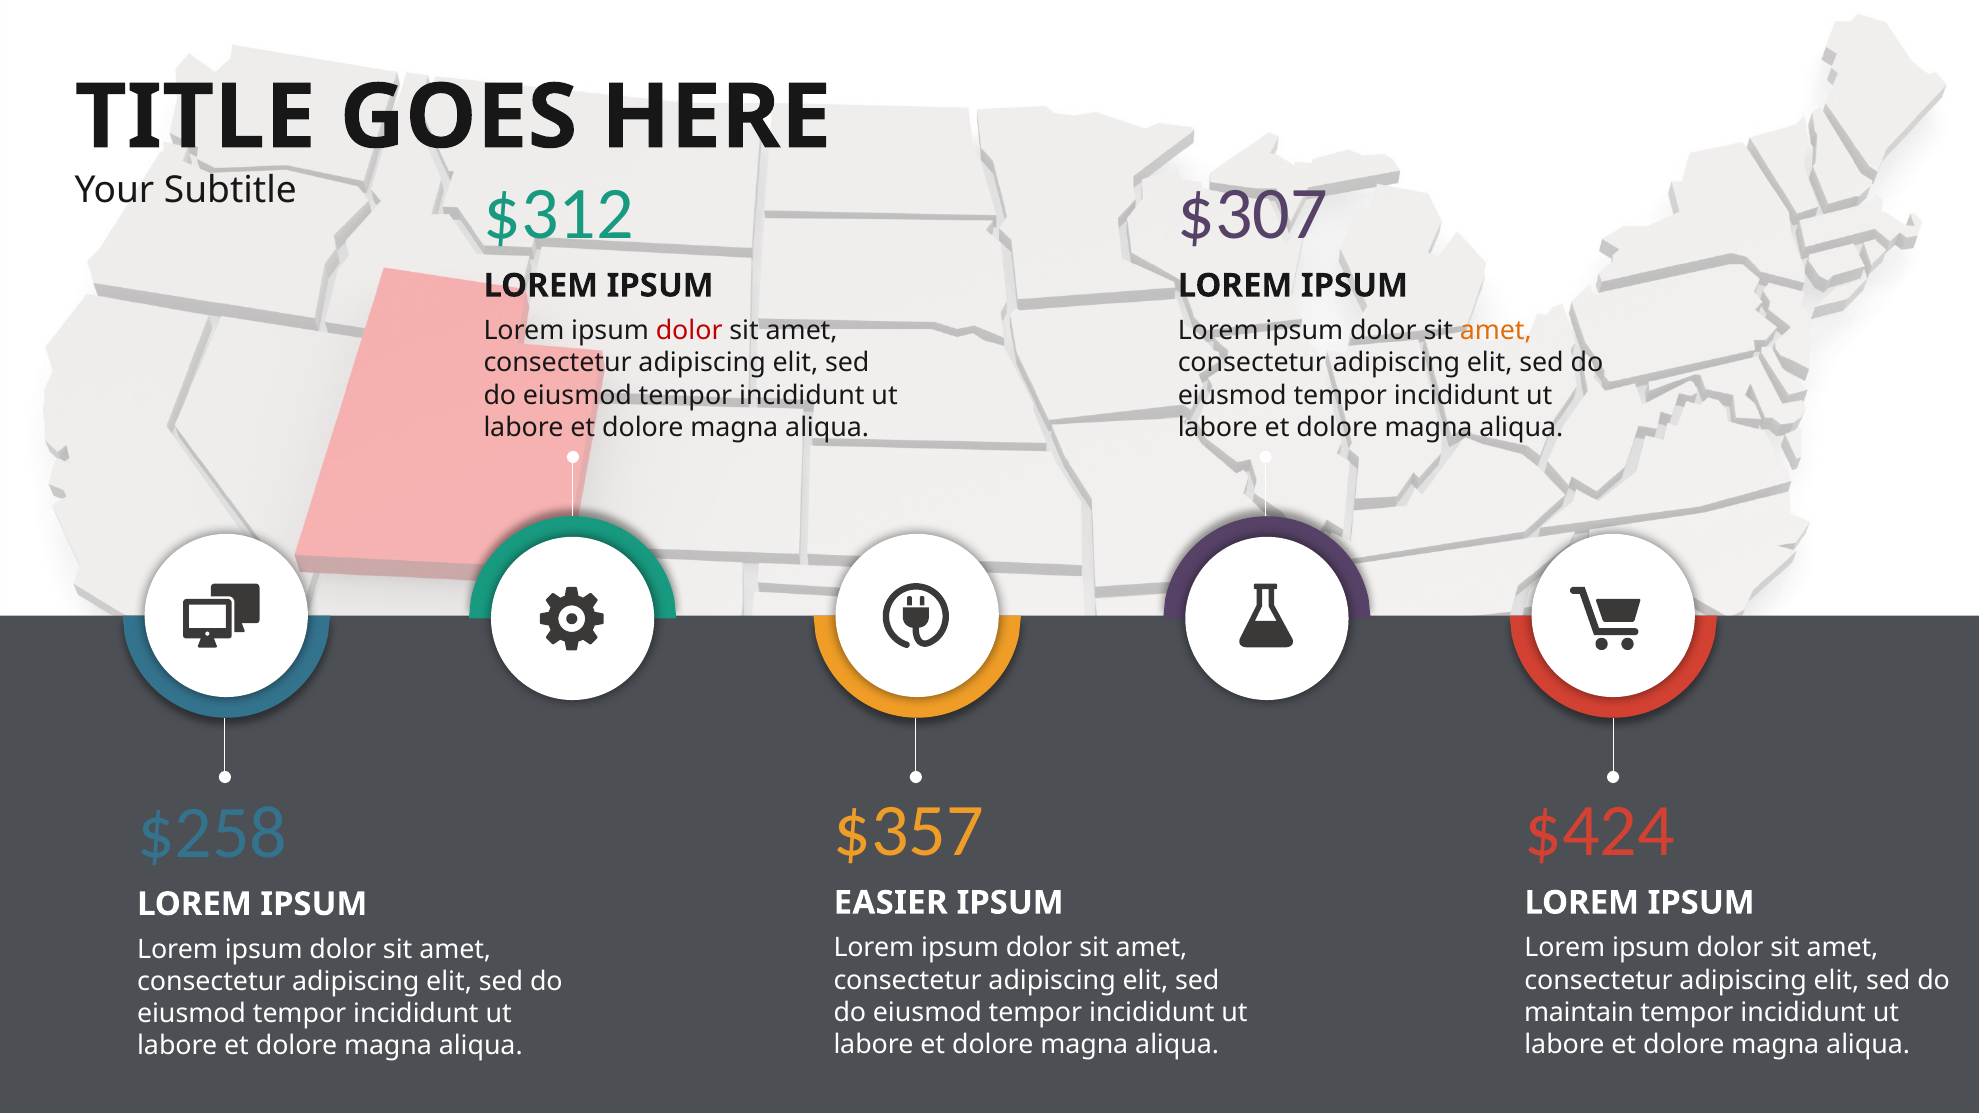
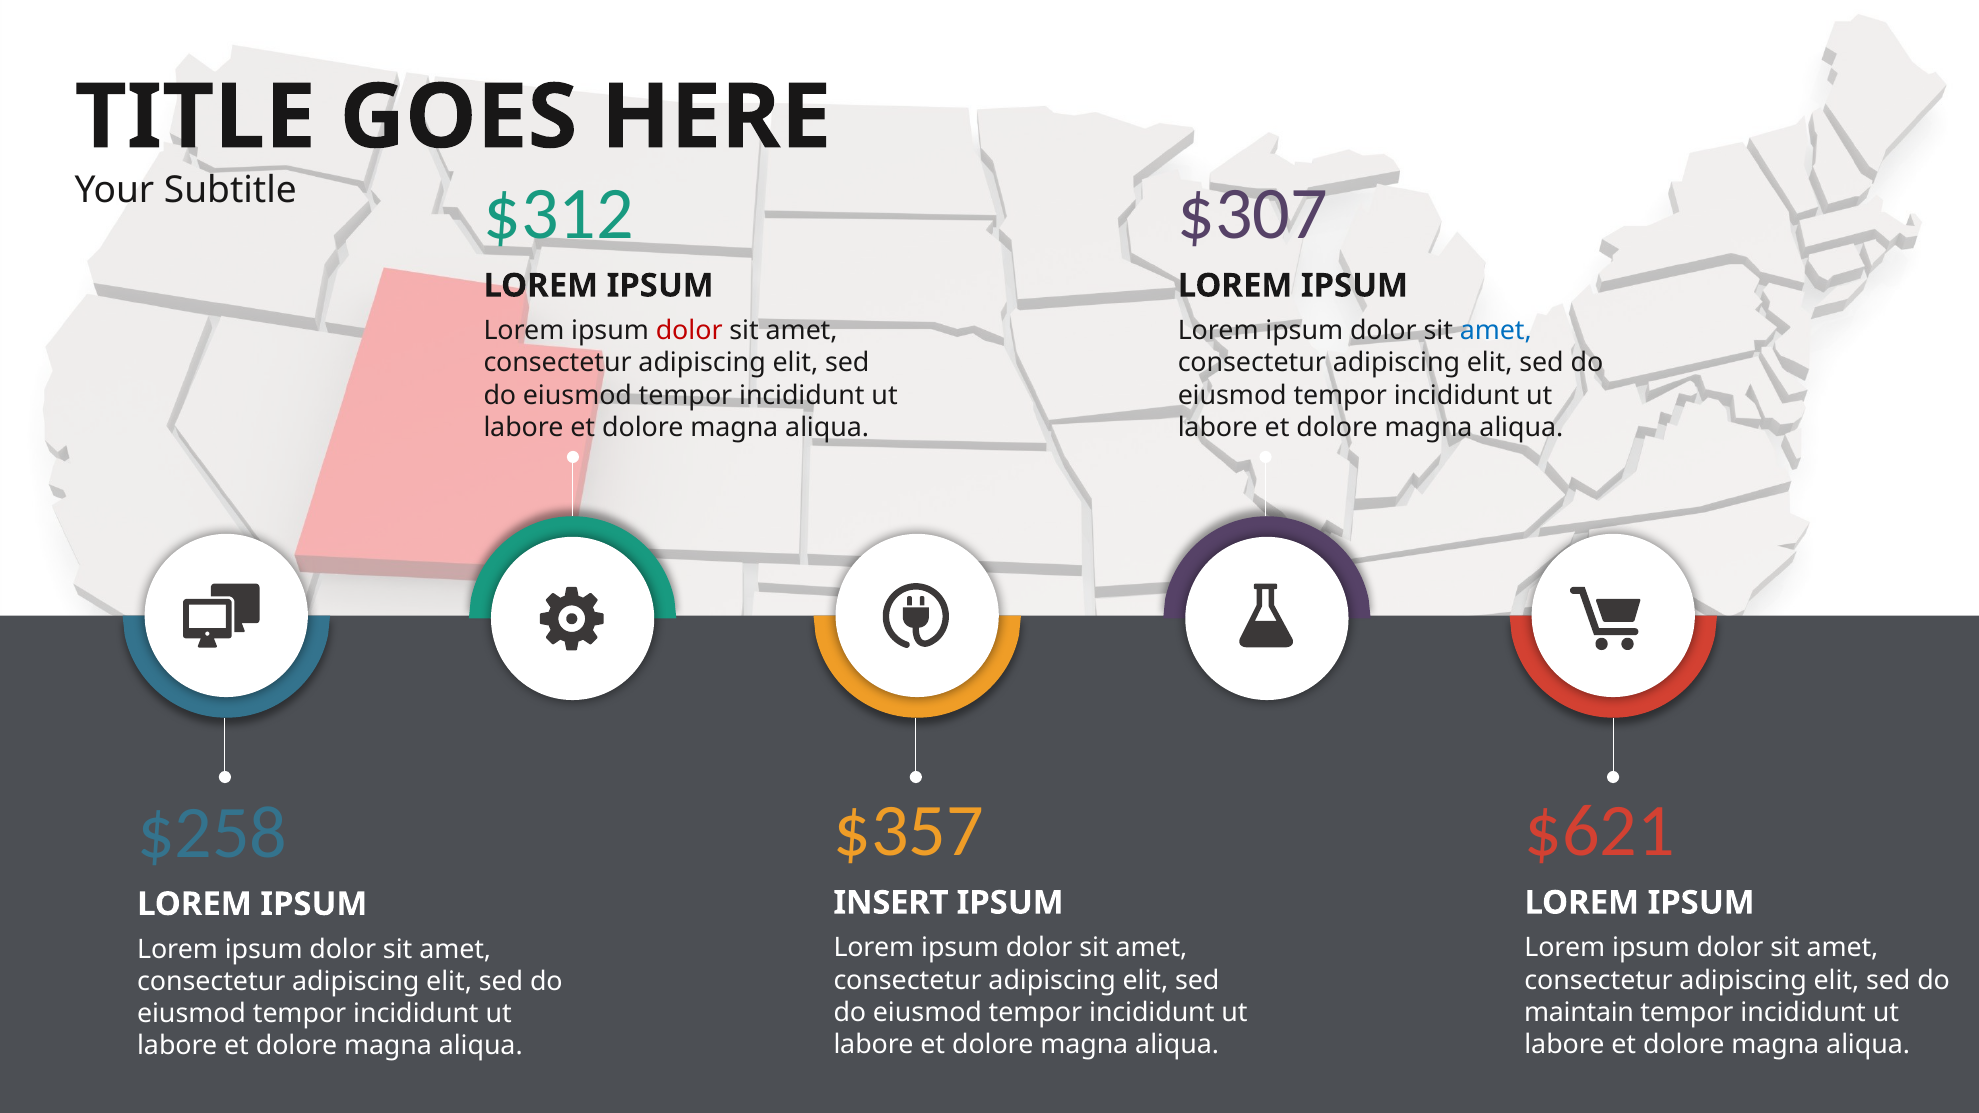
amet colour: orange -> blue (1496, 331)
$424: $424 -> $621 (1600, 832)
EASIER: EASIER -> INSERT (891, 903)
